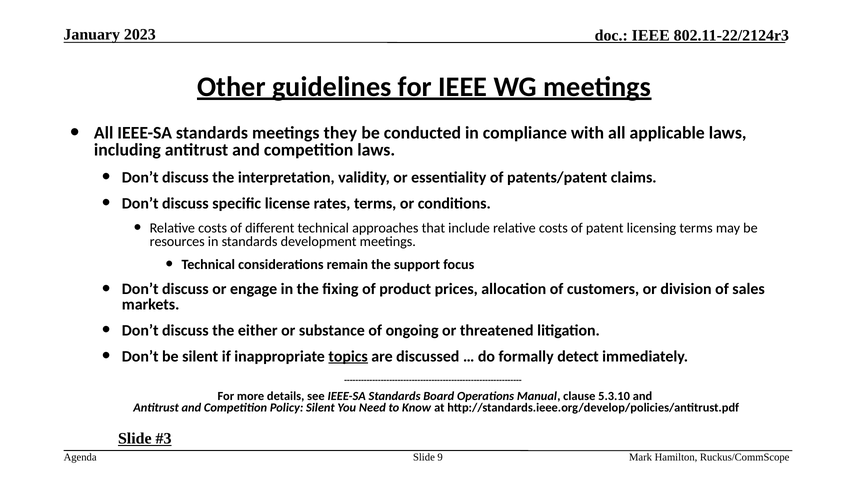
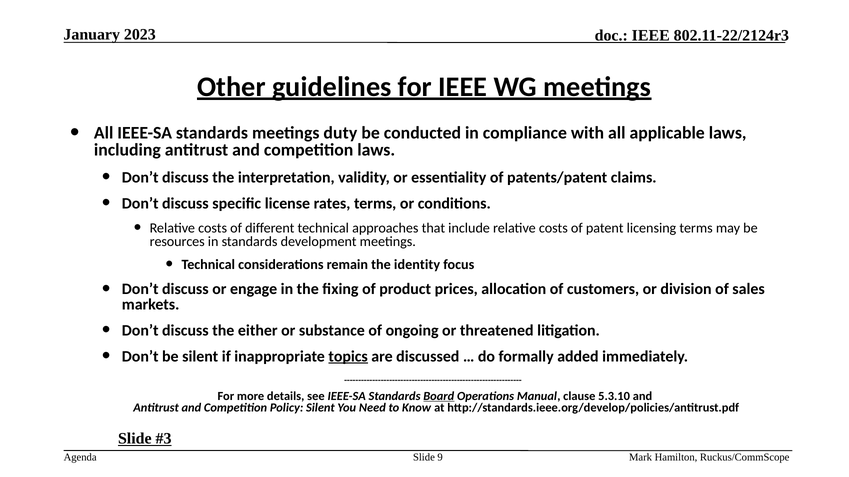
they: they -> duty (340, 133)
support: support -> identity (417, 265)
detect: detect -> added (578, 357)
Board underline: none -> present (439, 396)
